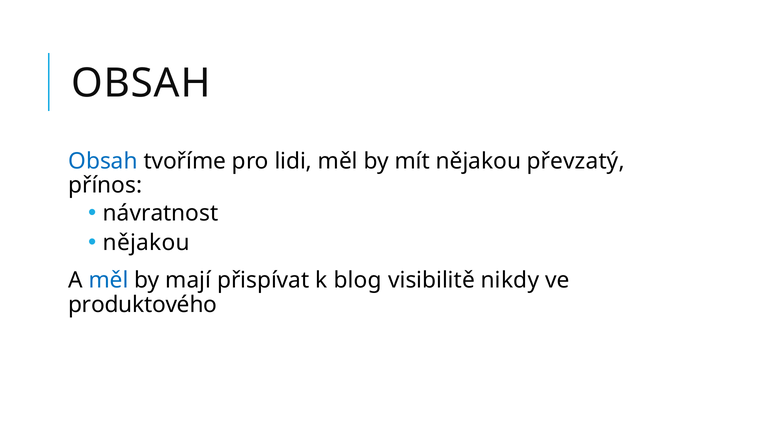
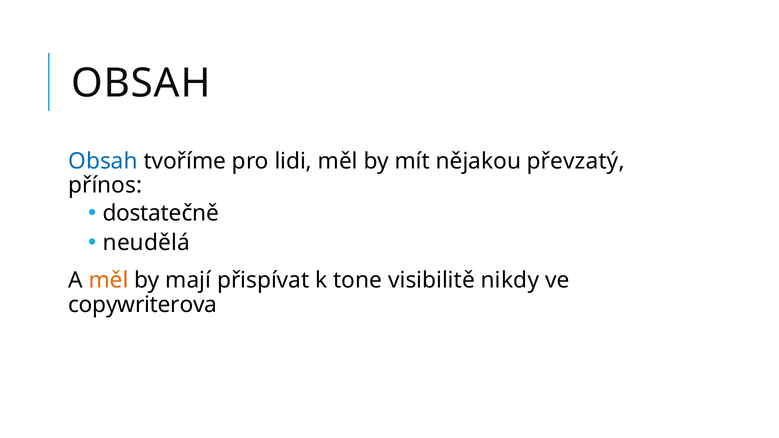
návratnost: návratnost -> dostatečně (161, 213)
nějakou: nějakou -> neudělá (146, 243)
měl colour: blue -> orange (109, 280)
blog: blog -> tone (358, 280)
produktového: produktového -> copywriterova (143, 305)
